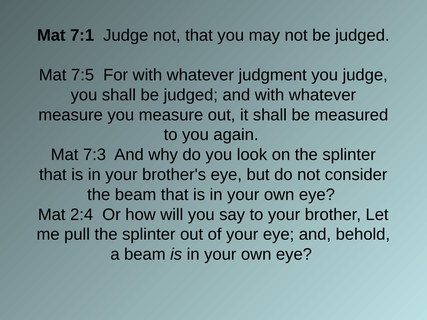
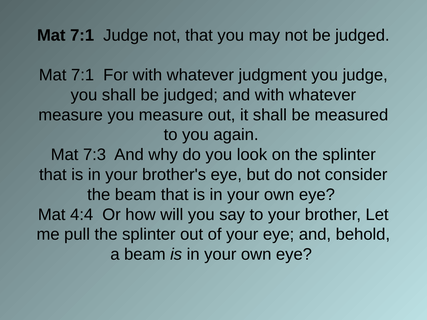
7:5: 7:5 -> 7:1 (83, 75)
2:4: 2:4 -> 4:4 (82, 215)
